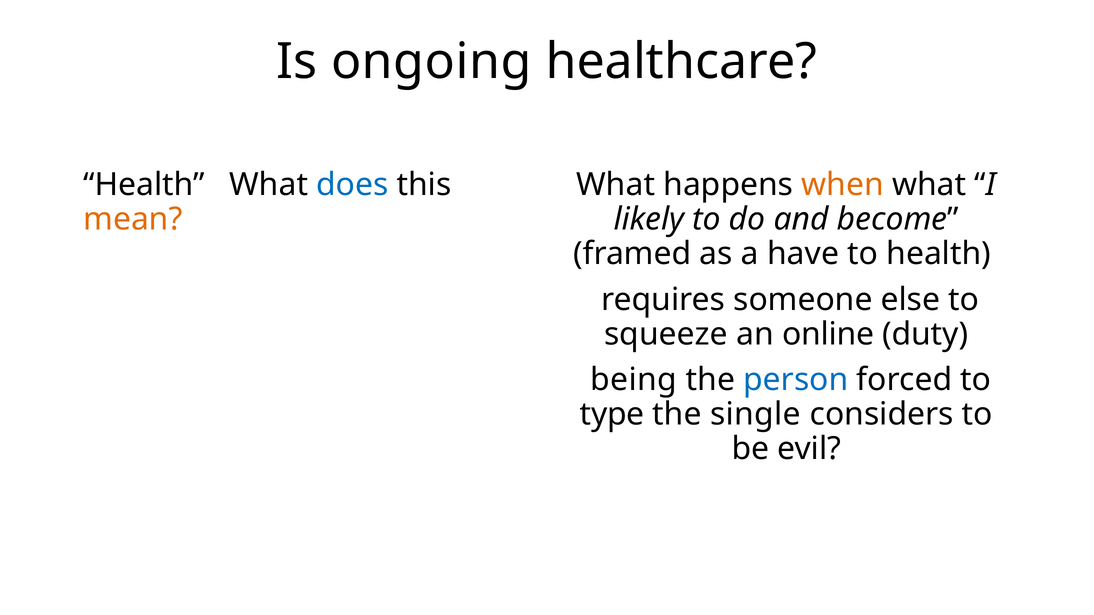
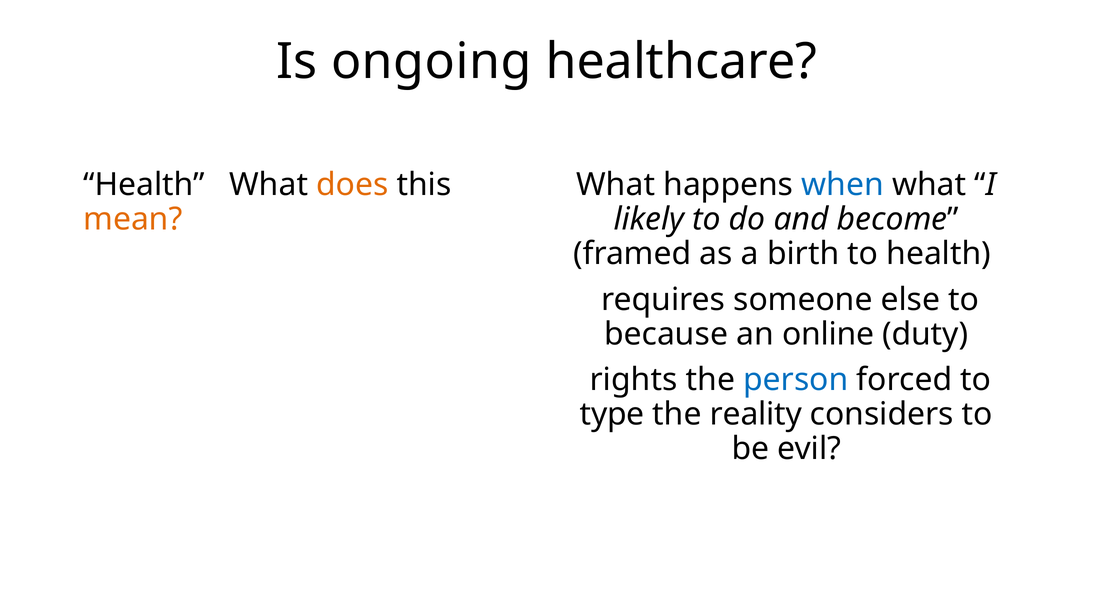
does colour: blue -> orange (352, 185)
when colour: orange -> blue (842, 185)
have: have -> birth (803, 254)
squeeze: squeeze -> because (666, 334)
being: being -> rights (634, 380)
single: single -> reality (756, 415)
